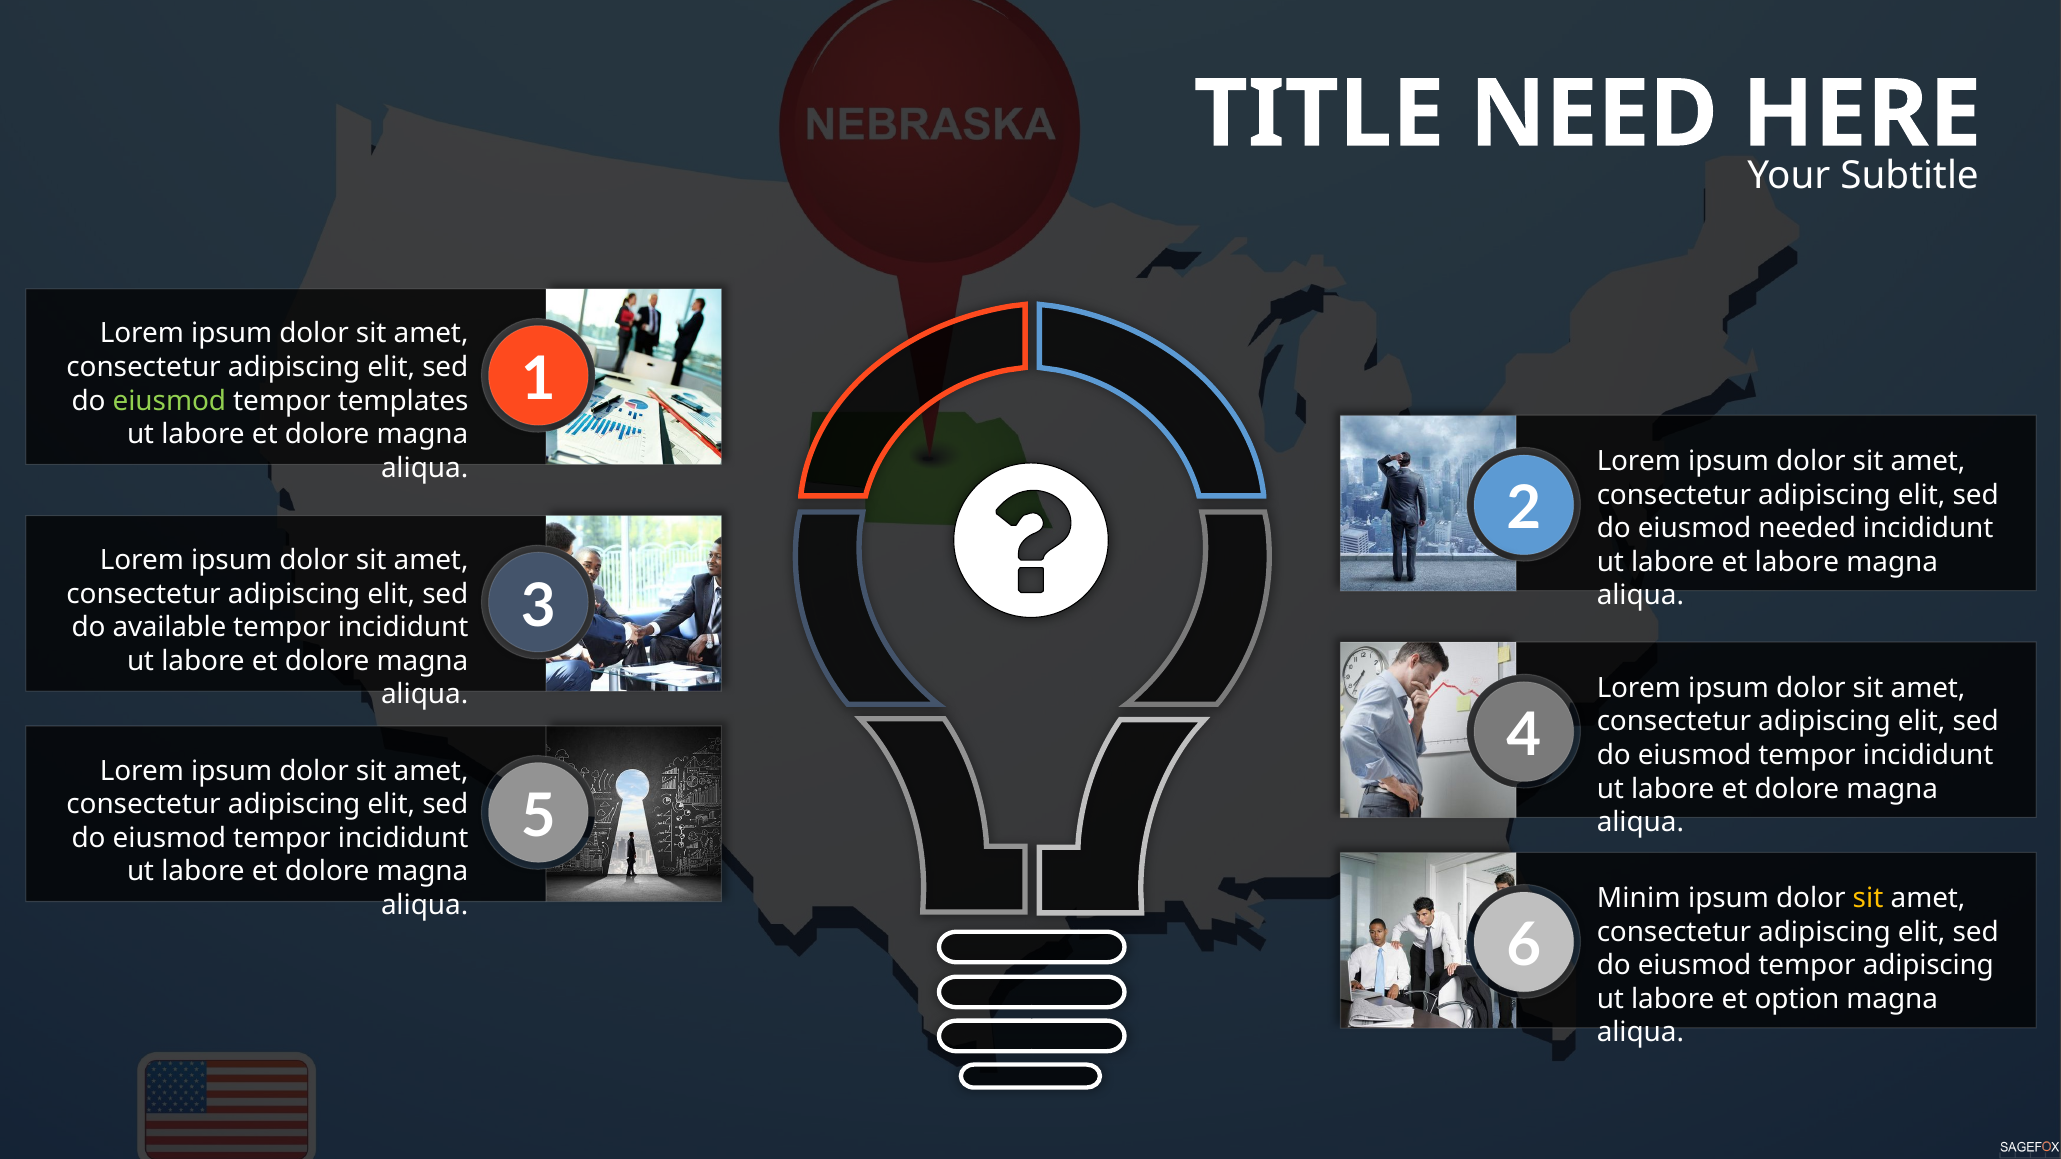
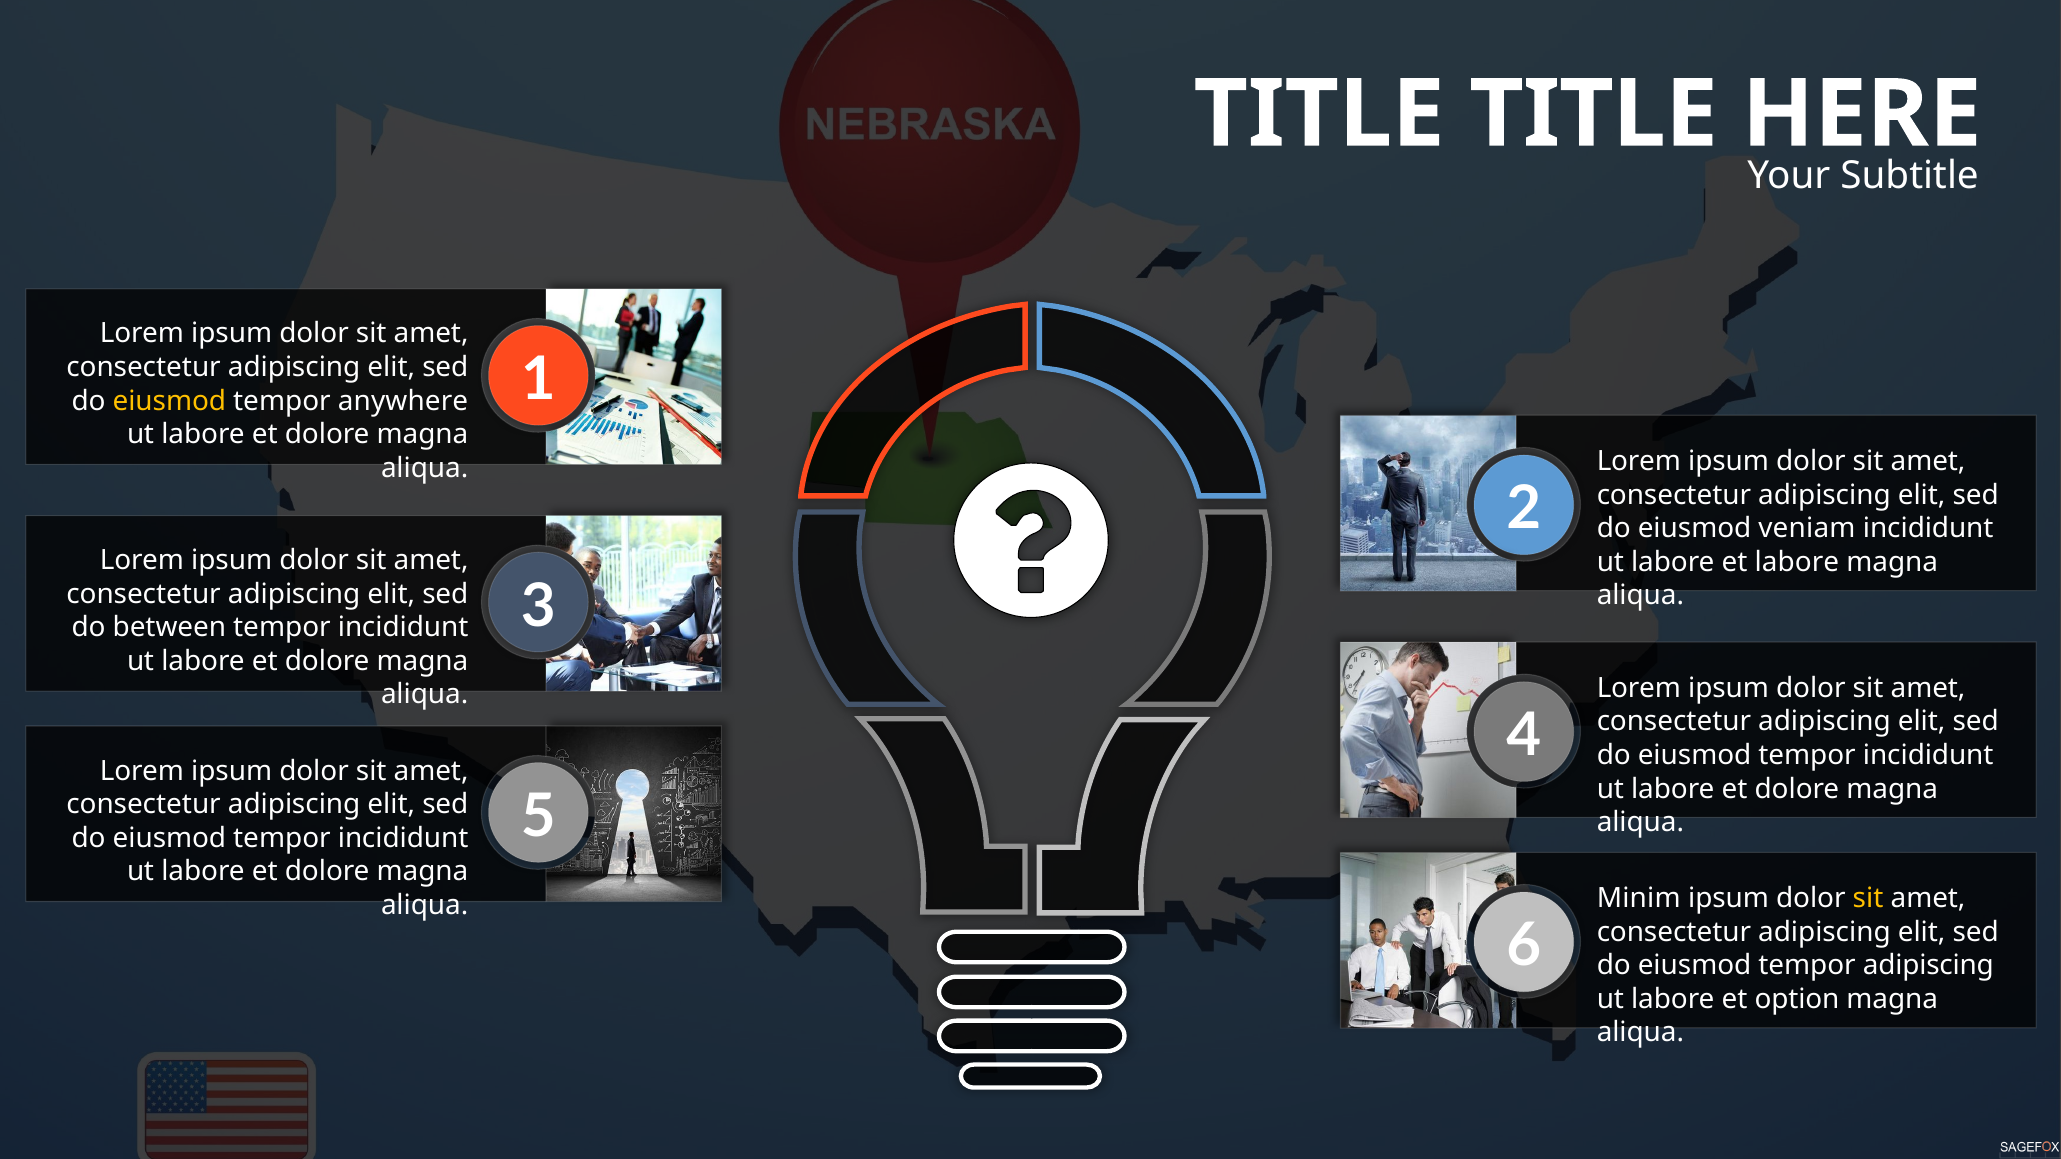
TITLE NEED: NEED -> TITLE (1594, 114)
eiusmod colour: light green -> yellow (169, 401)
templates: templates -> anywhere (403, 401)
needed: needed -> veniam (1807, 529)
available: available -> between (169, 628)
